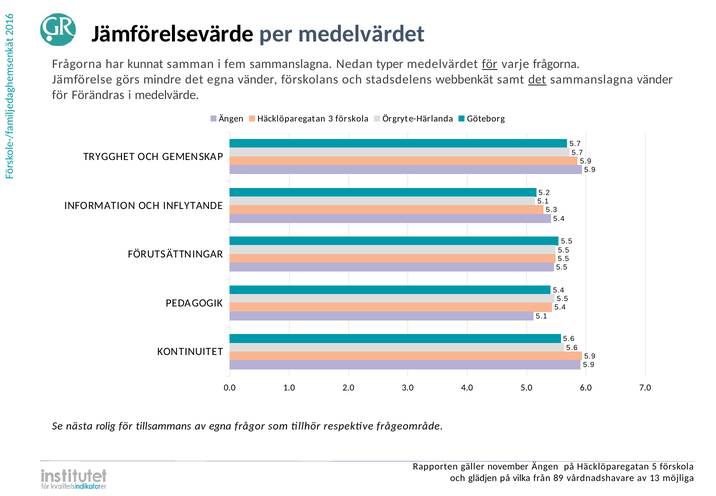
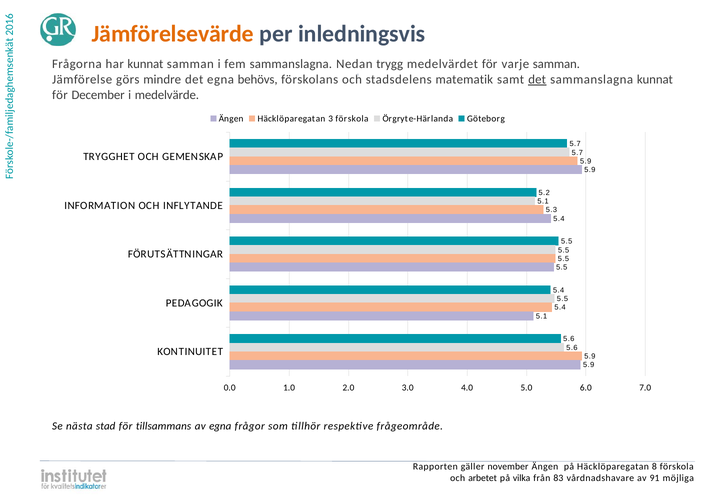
Jämförelsevärde colour: black -> orange (173, 34)
per medelvärdet: medelvärdet -> inledningsvis (362, 34)
typer: typer -> trygg (390, 64)
för underline: present -> none (490, 64)
varje frågorna: frågorna -> samman (556, 64)
egna vänder: vänder -> behövs (258, 79)
webbenkät: webbenkät -> matematik (464, 79)
sammanslagna vänder: vänder -> kunnat (655, 79)
Förändras: Förändras -> December (98, 95)
rolig: rolig -> stad (106, 426)
5: 5 -> 8 (654, 466)
glädjen: glädjen -> arbetet (483, 478)
89: 89 -> 83 (558, 478)
13: 13 -> 91 (655, 478)
